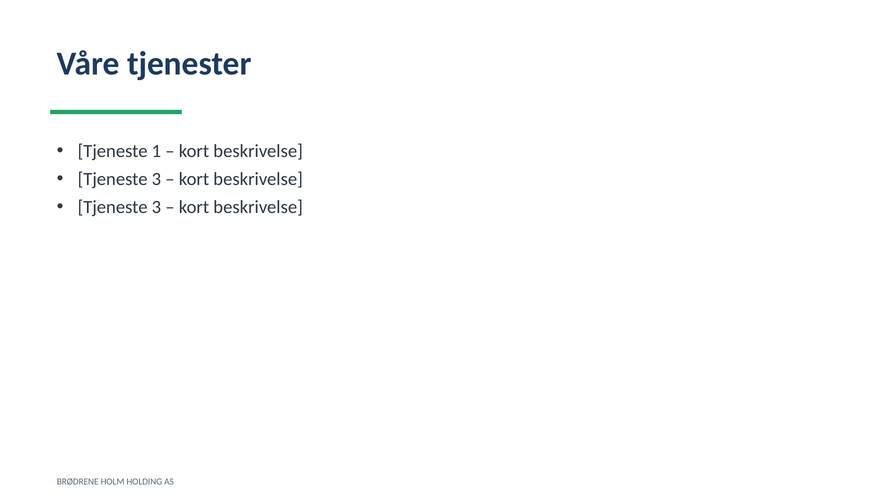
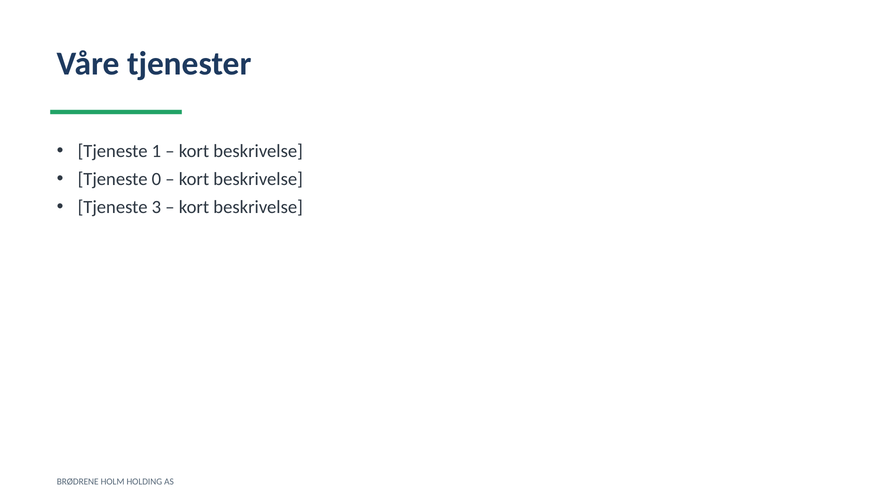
3: 3 -> 0 (156, 179)
